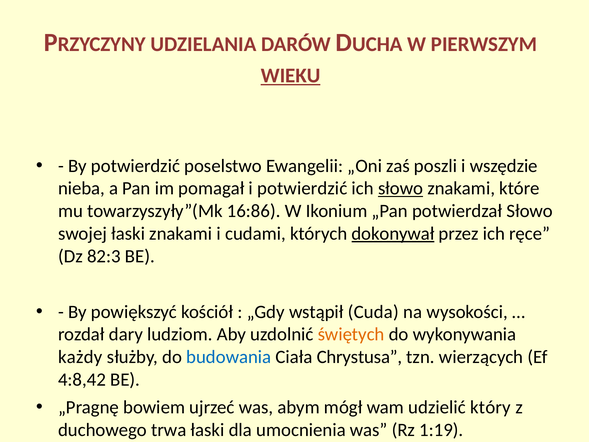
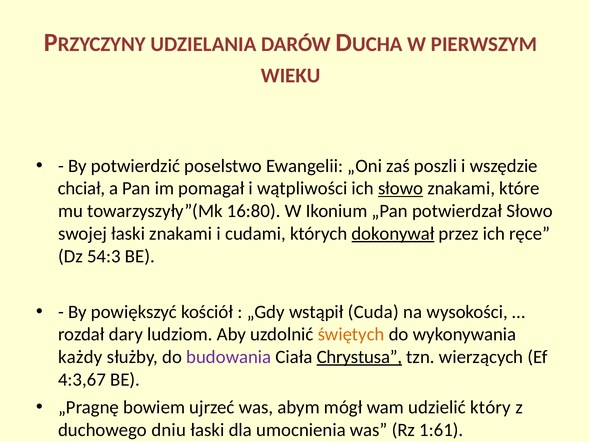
WIEKU underline: present -> none (291, 76)
nieba: nieba -> chciał (82, 188)
i potwierdzić: potwierdzić -> wątpliwości (302, 188)
16:86: 16:86 -> 16:80 (254, 211)
82:3: 82:3 -> 54:3 (104, 256)
budowania colour: blue -> purple (229, 357)
Chrystusa underline: none -> present (359, 357)
4:8,42: 4:8,42 -> 4:3,67 (82, 379)
trwa: trwa -> dniu (169, 430)
1:19: 1:19 -> 1:61 (441, 430)
